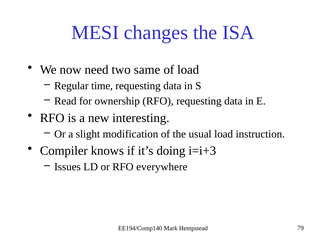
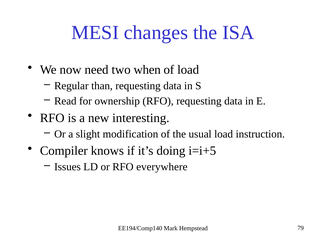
same: same -> when (147, 70)
time: time -> than (102, 86)
i=i+3: i=i+3 -> i=i+5 (202, 151)
